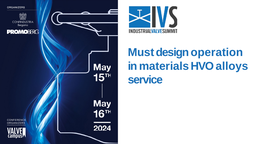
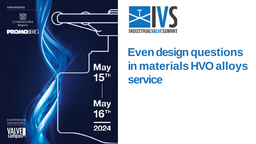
Must: Must -> Even (141, 52)
operation: operation -> questions (217, 52)
